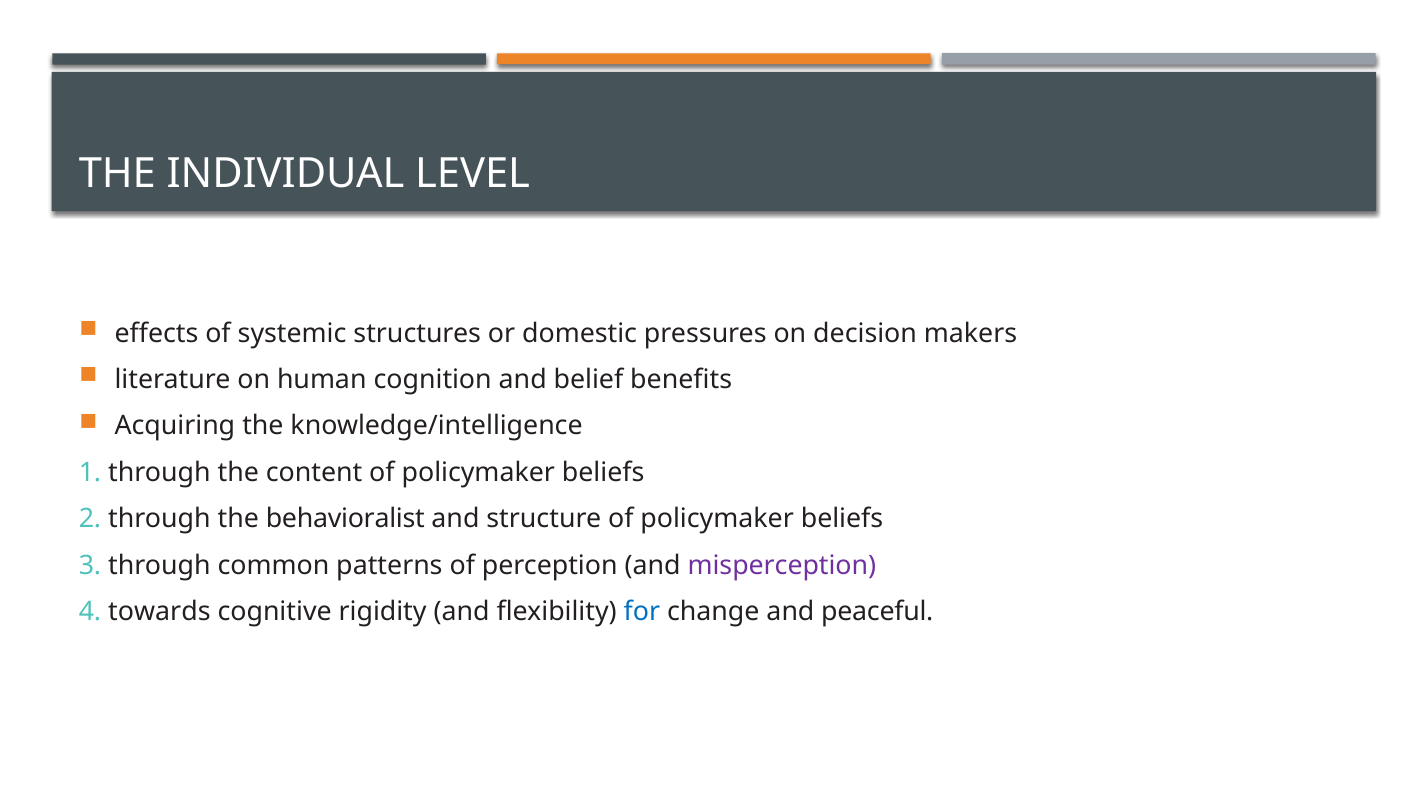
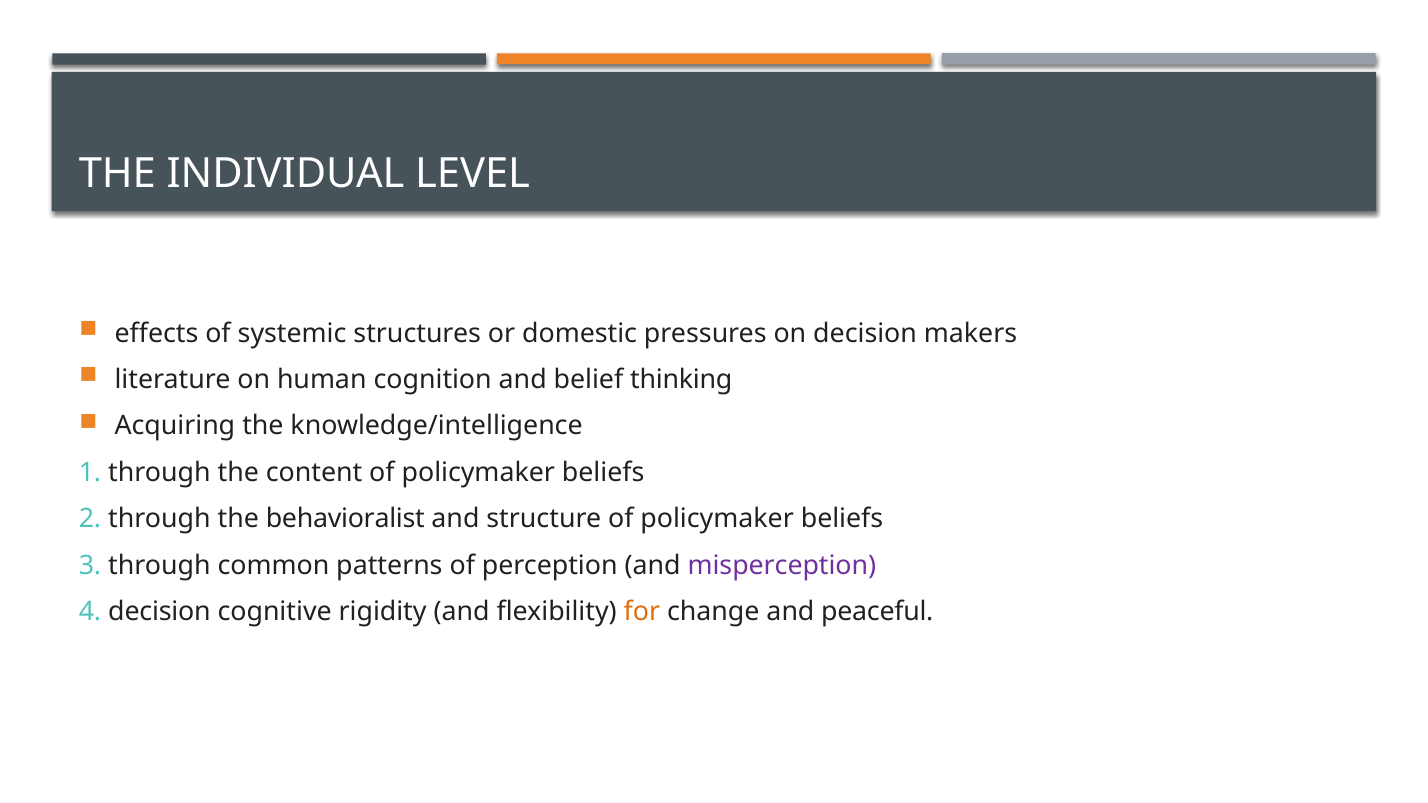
benefits: benefits -> thinking (681, 380)
4 towards: towards -> decision (160, 612)
for colour: blue -> orange (642, 612)
